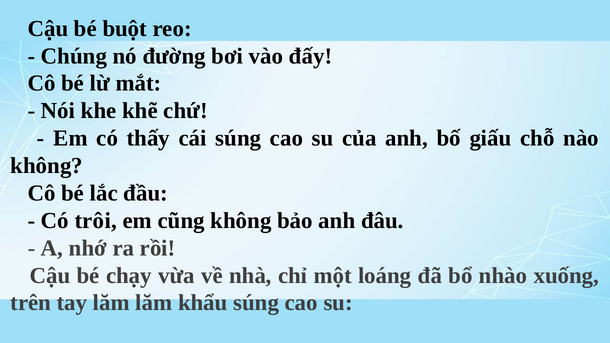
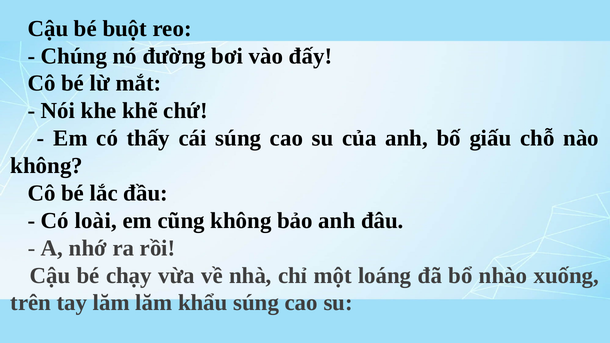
trôi: trôi -> loài (96, 221)
